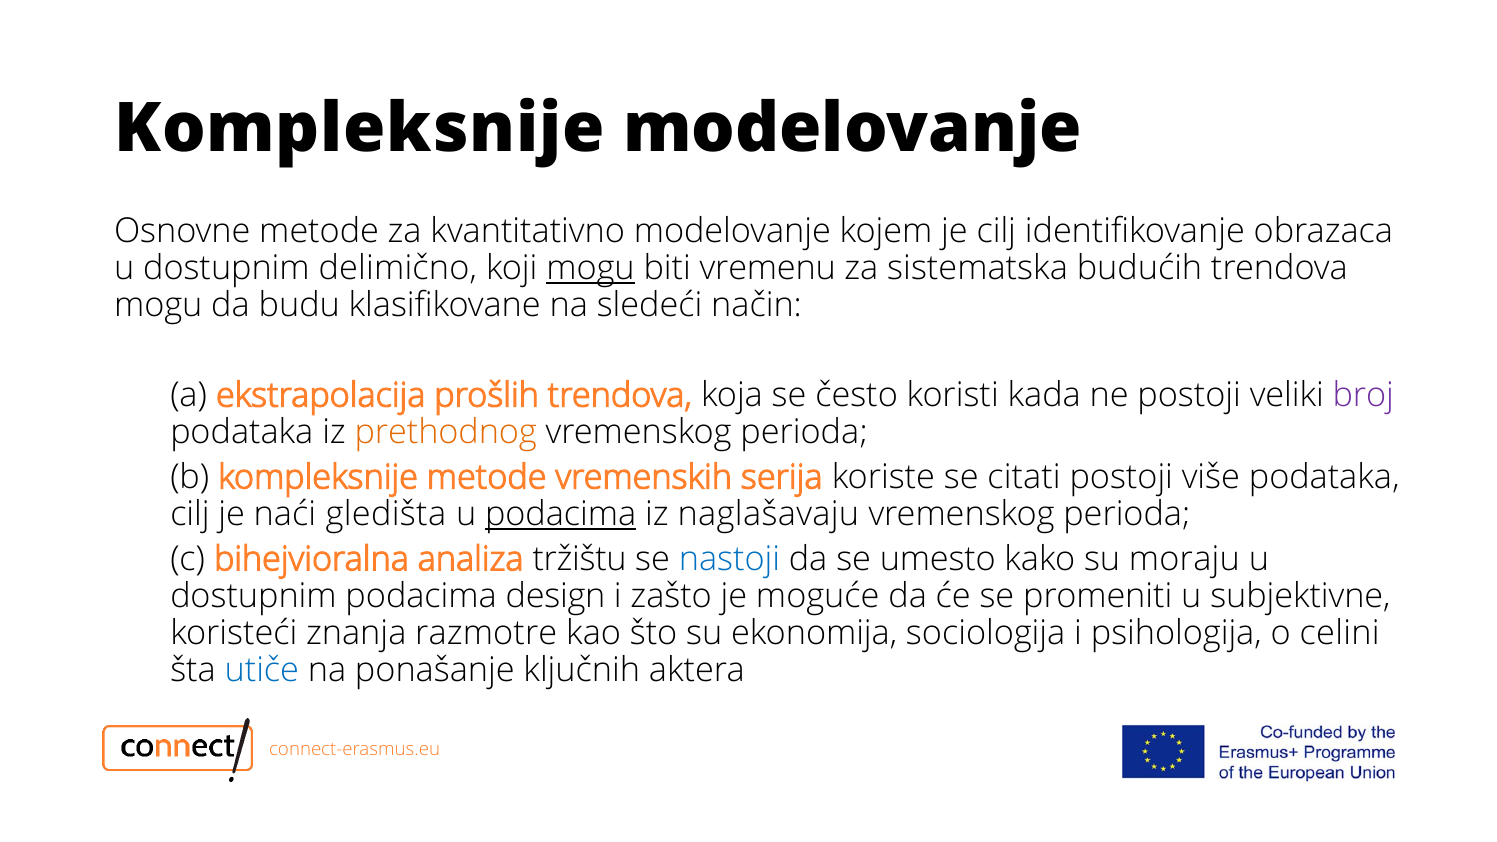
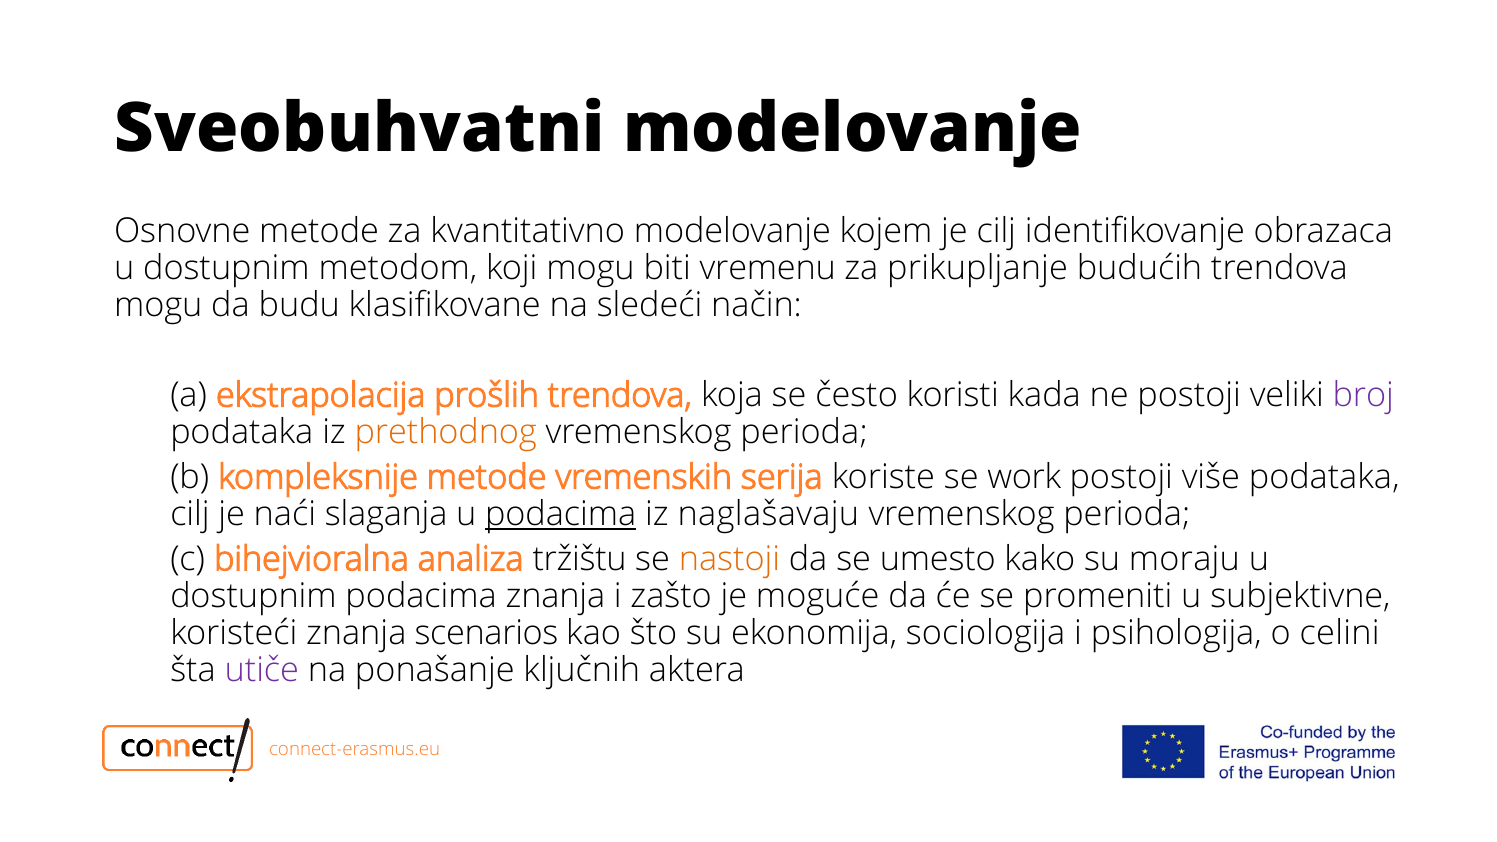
Kompleksnije: Kompleksnije -> Sveobuhvatni (360, 129)
delimično: delimično -> metodom (398, 269)
mogu underline: present -> none (590, 269)
sistematska: sistematska -> prikupljanje (978, 269)
citati: citati -> work (1024, 477)
gledišta: gledišta -> slaganja (386, 514)
nastoji colour: blue -> orange (730, 559)
podacima design: design -> znanja (555, 596)
razmotre: razmotre -> scenarios (486, 633)
utiče colour: blue -> purple (262, 670)
